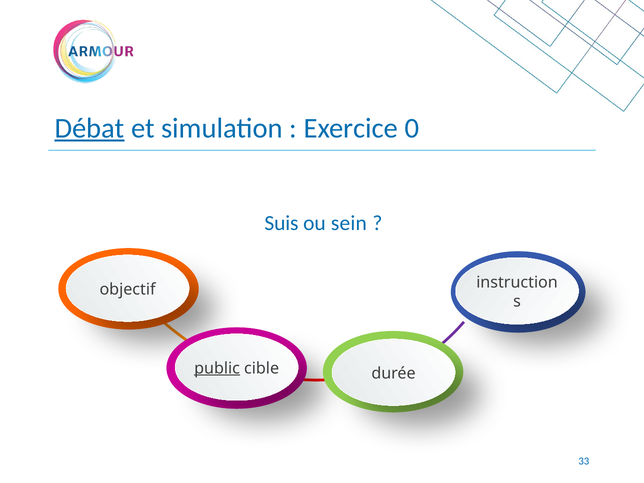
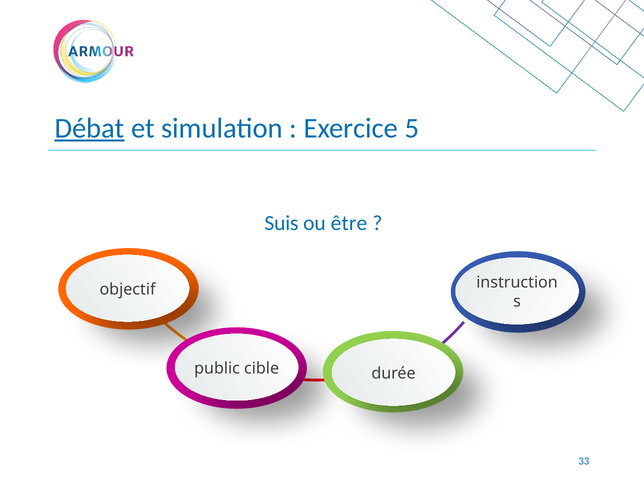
0: 0 -> 5 (412, 128)
sein: sein -> être (349, 223)
public underline: present -> none (217, 368)
